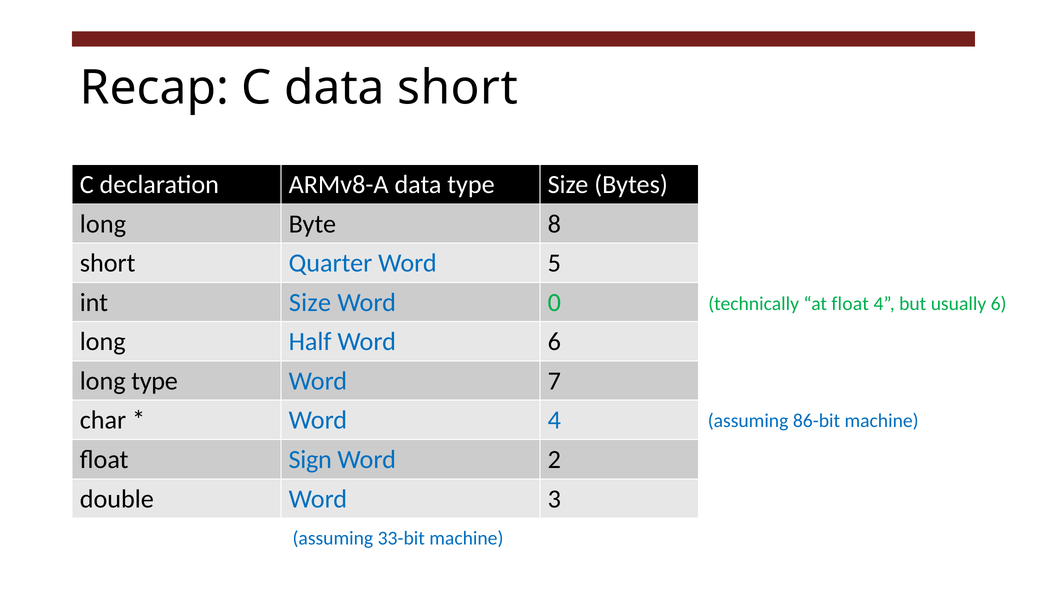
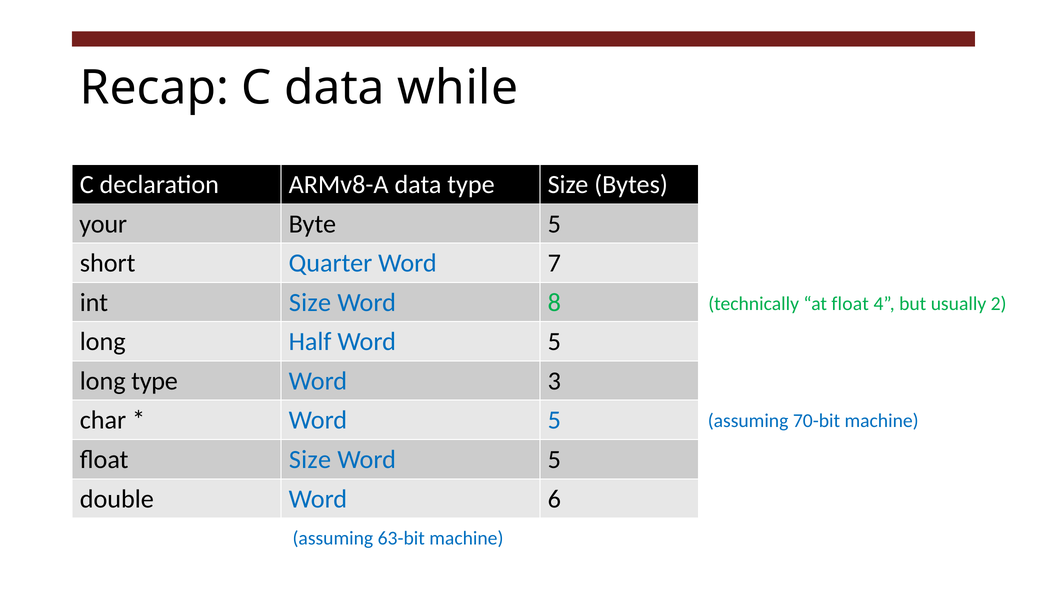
data short: short -> while (458, 88)
long: long -> your (103, 224)
Byte 8: 8 -> 5 (554, 224)
5: 5 -> 7 (554, 263)
0: 0 -> 8 (554, 302)
usually 6: 6 -> 2 (999, 304)
Half Word 6: 6 -> 5 (554, 342)
7: 7 -> 3 (554, 381)
4: 4 -> 5 (554, 420)
86-bit: 86-bit -> 70-bit (817, 421)
float Sign: Sign -> Size (310, 460)
2: 2 -> 5 (554, 460)
3: 3 -> 6 (554, 499)
33-bit: 33-bit -> 63-bit (401, 538)
